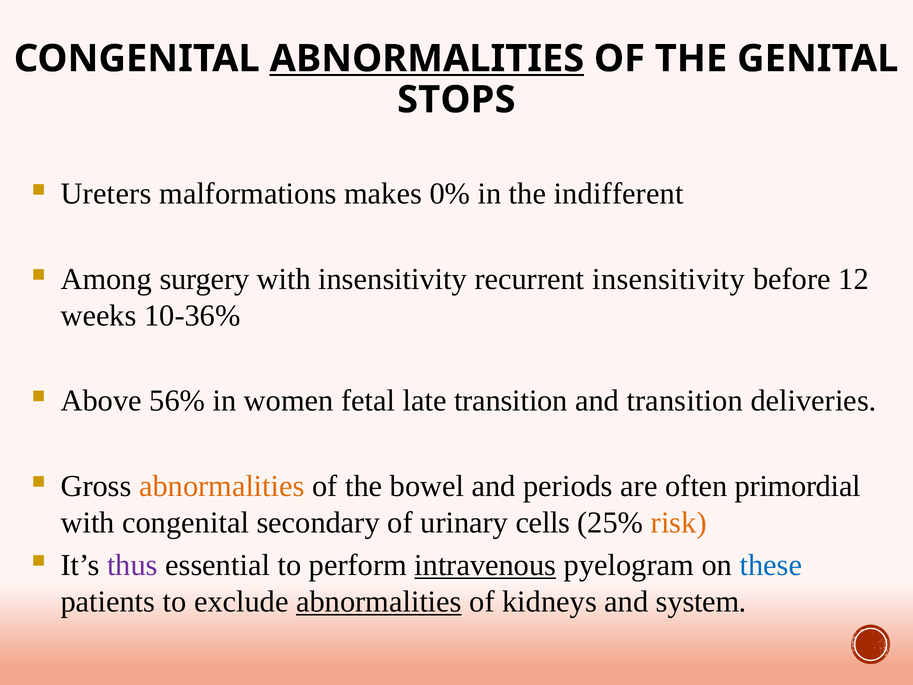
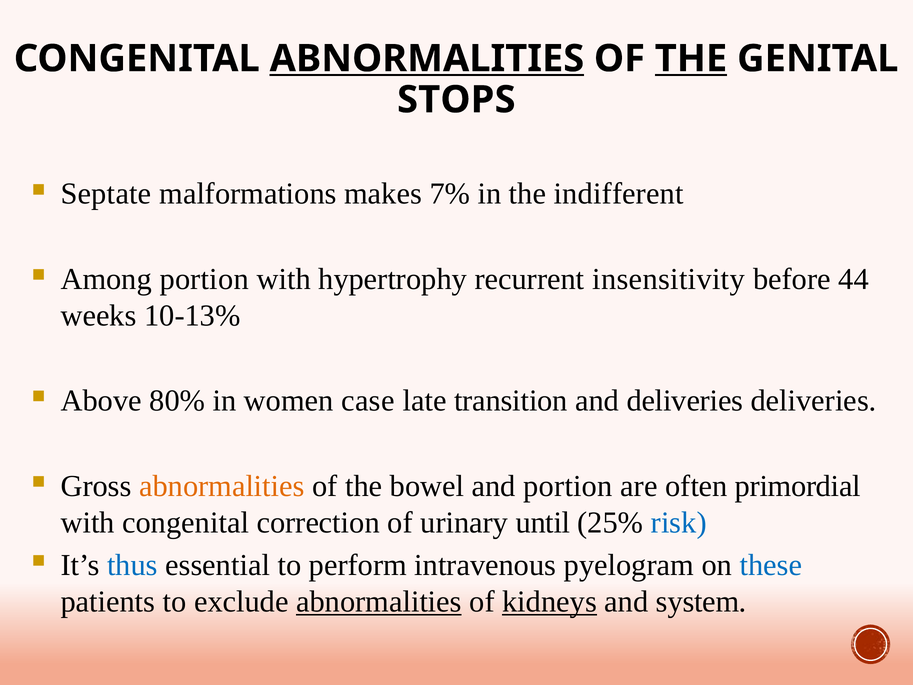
THE underline: none -> present (691, 59)
Ureters: Ureters -> Septate (106, 194)
0%: 0% -> 7% (450, 194)
Among surgery: surgery -> portion (204, 279)
with insensitivity: insensitivity -> hypertrophy (393, 279)
12: 12 -> 44 (854, 279)
10-36%: 10-36% -> 10-13% (192, 315)
56%: 56% -> 80% (177, 401)
fetal: fetal -> case (368, 401)
and transition: transition -> deliveries (685, 401)
and periods: periods -> portion (568, 486)
secondary: secondary -> correction (318, 522)
cells: cells -> until (543, 522)
risk colour: orange -> blue (679, 522)
thus colour: purple -> blue (132, 565)
intravenous underline: present -> none (485, 565)
kidneys underline: none -> present (550, 601)
